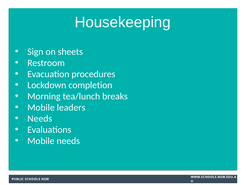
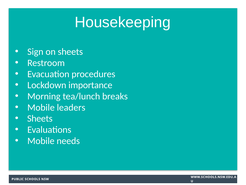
completion: completion -> importance (90, 85)
Needs: Needs -> Sheets (40, 118)
